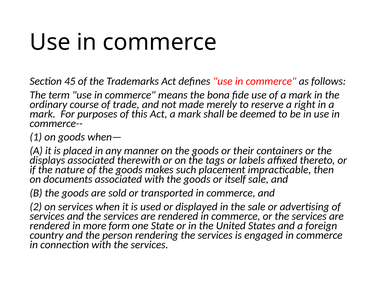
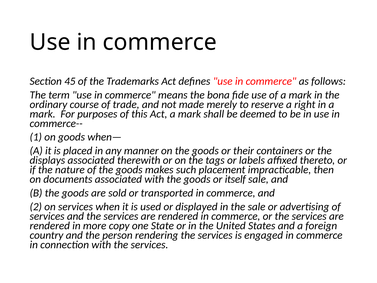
form: form -> copy (119, 226)
